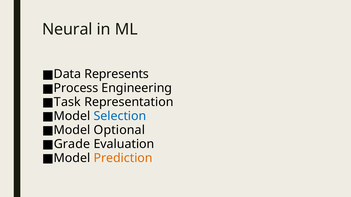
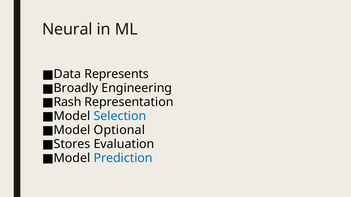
Process: Process -> Broadly (76, 88)
Task: Task -> Rash (68, 102)
Grade: Grade -> Stores (72, 144)
Prediction colour: orange -> blue (123, 158)
